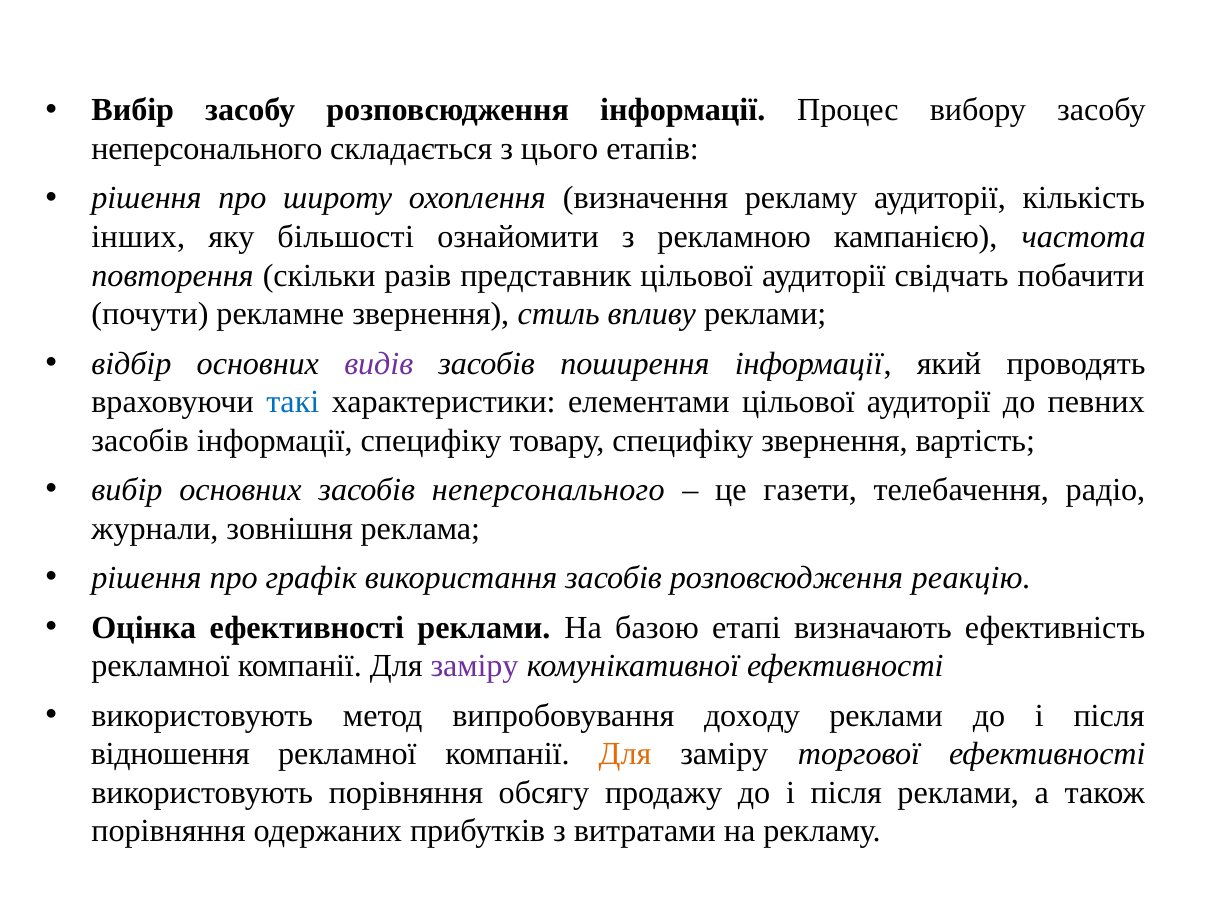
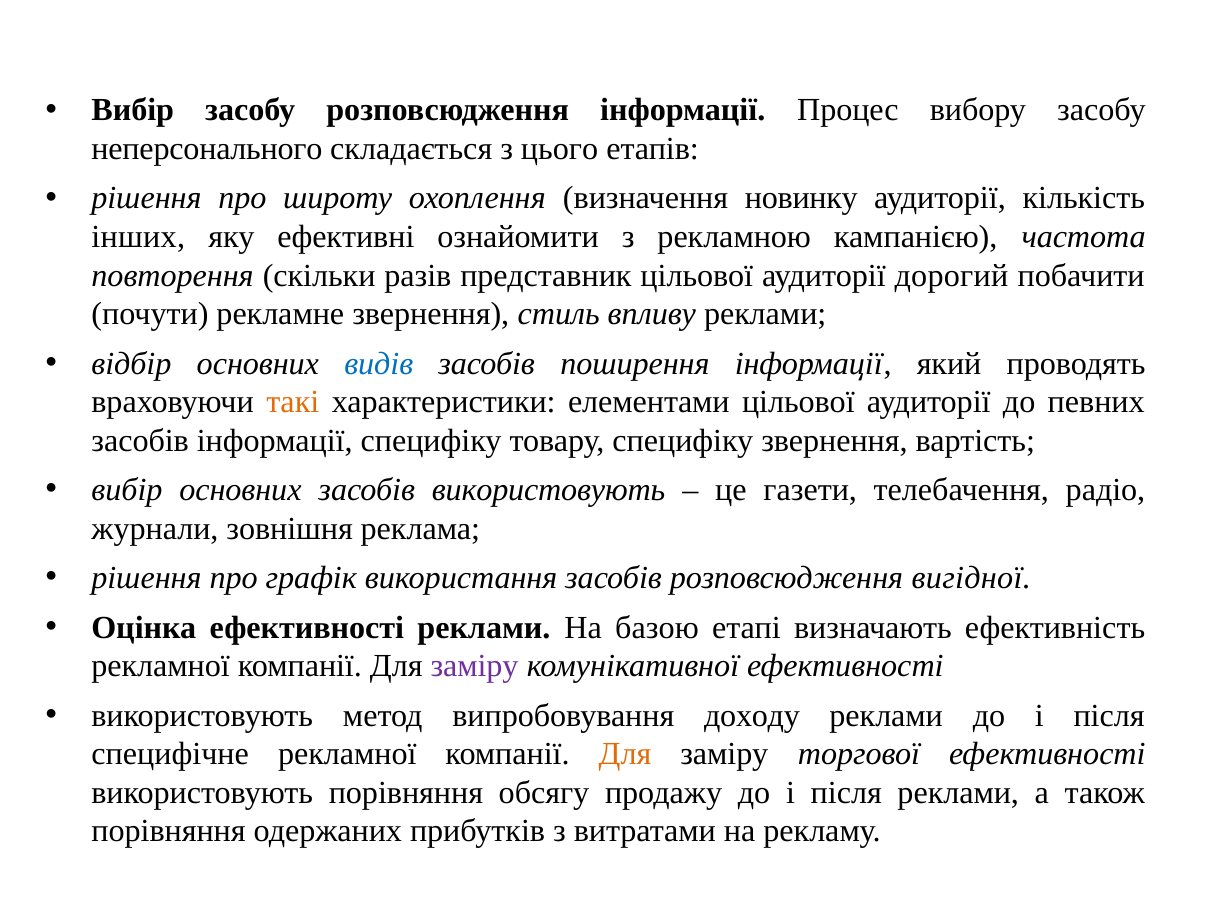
визначення рекламу: рекламу -> новинку (801, 198)
більшості: більшості -> ефективні (346, 237)
свідчать: свідчать -> дорогий (951, 276)
видів colour: purple -> blue (379, 364)
такі colour: blue -> orange (293, 402)
засобів неперсонального: неперсонального -> використовують (549, 490)
реакцію: реакцію -> вигідної (971, 578)
відношення: відношення -> специфічне (170, 754)
